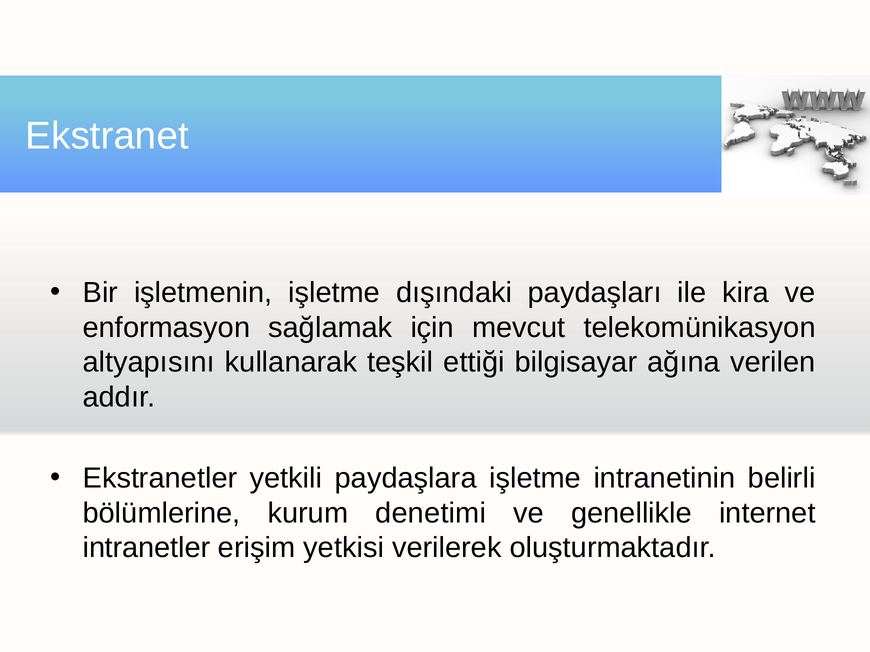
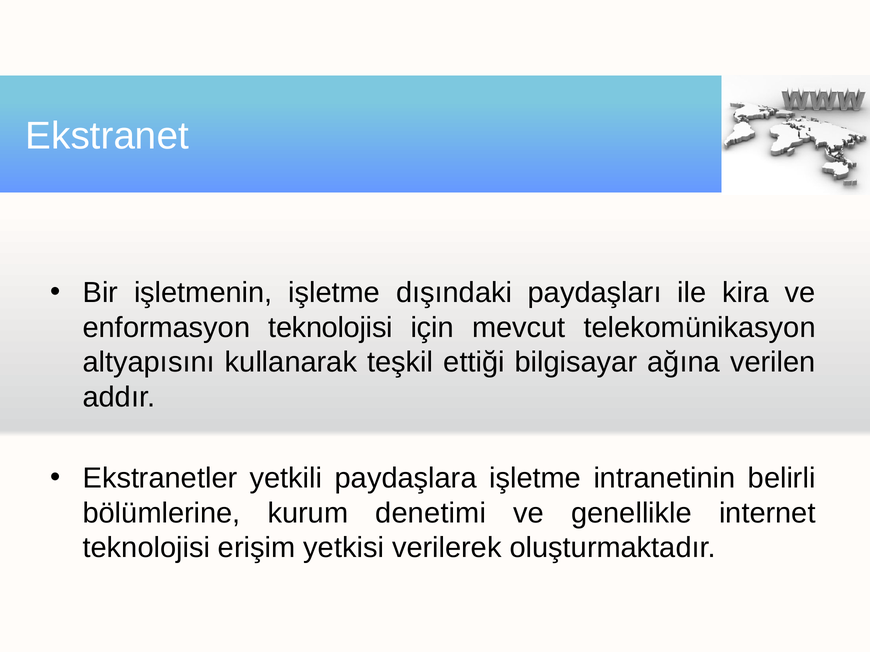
enformasyon sağlamak: sağlamak -> teknolojisi (331, 328)
intranetler: intranetler -> teknolojisi (146, 548)
